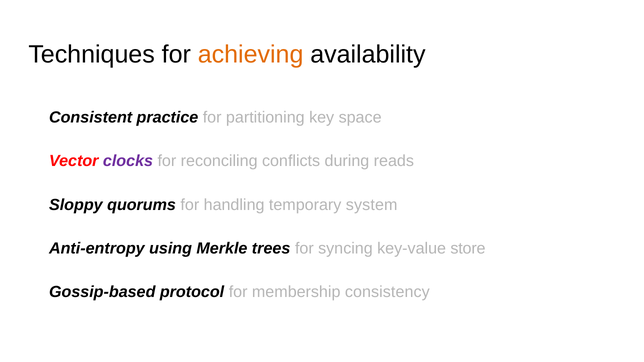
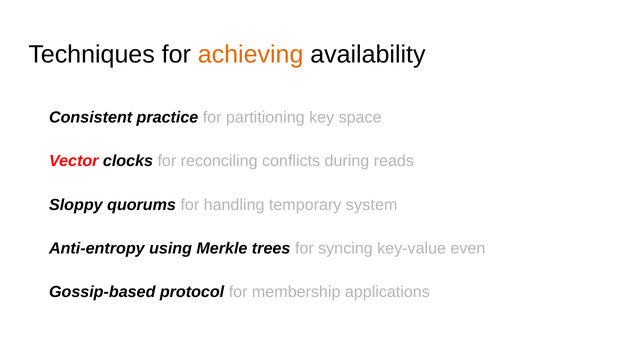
clocks colour: purple -> black (128, 161)
store: store -> even (468, 249)
consistency: consistency -> applications (387, 292)
